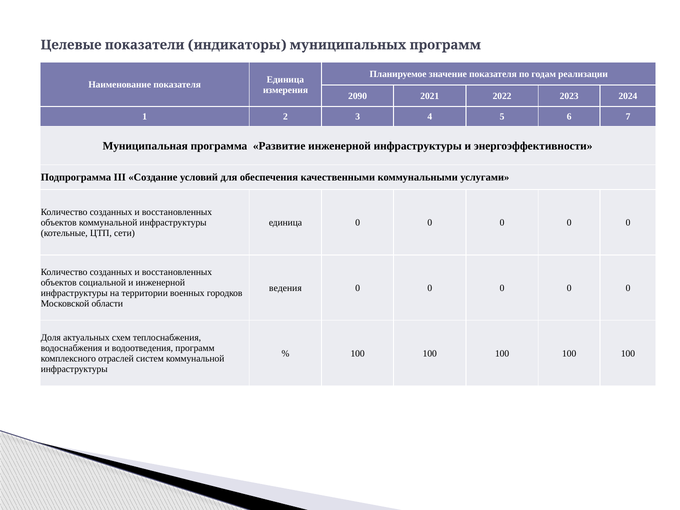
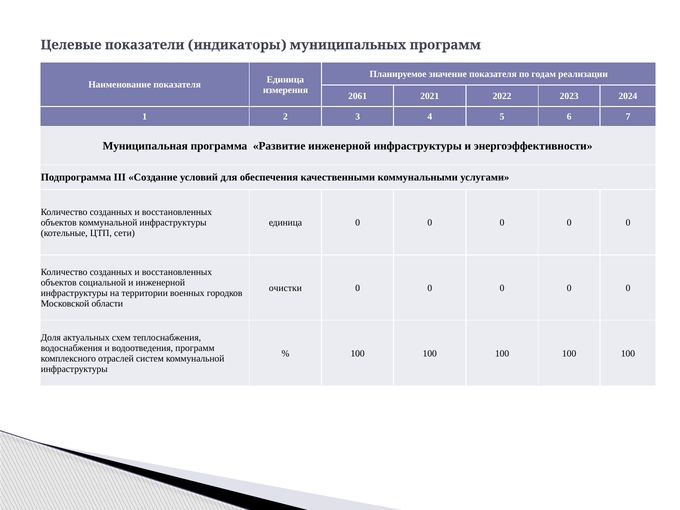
2090: 2090 -> 2061 (358, 96)
ведения: ведения -> очистки (285, 288)
